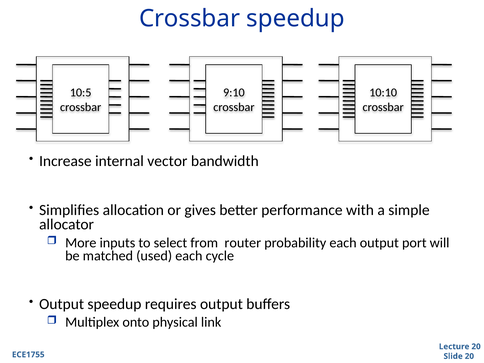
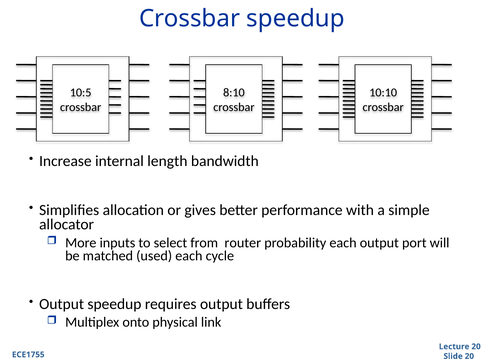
9:10: 9:10 -> 8:10 (234, 93)
vector: vector -> length (167, 161)
